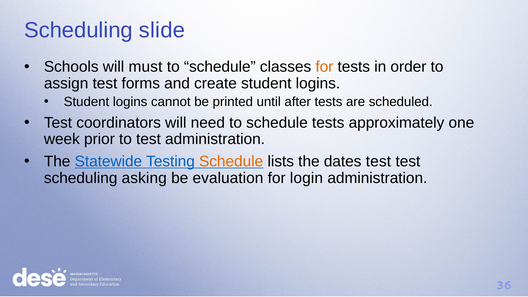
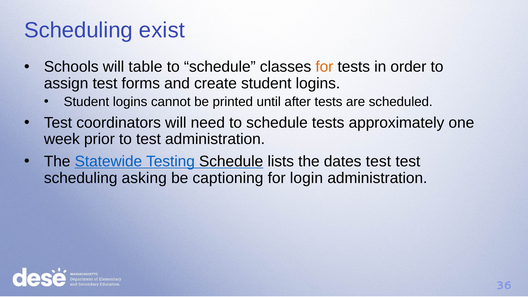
slide: slide -> exist (162, 30)
must: must -> table (145, 67)
Schedule colour: orange -> black (231, 161)
evaluation: evaluation -> captioning (228, 178)
